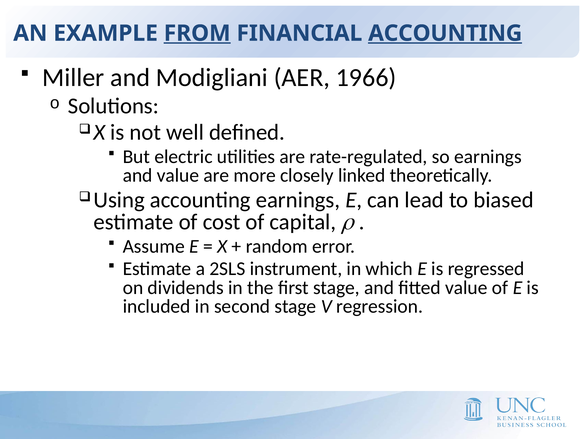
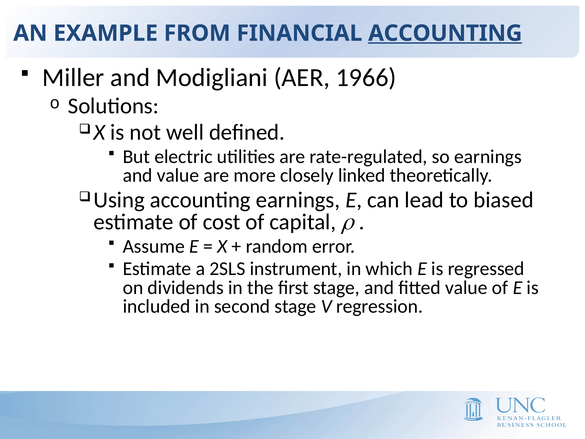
FROM underline: present -> none (197, 33)
